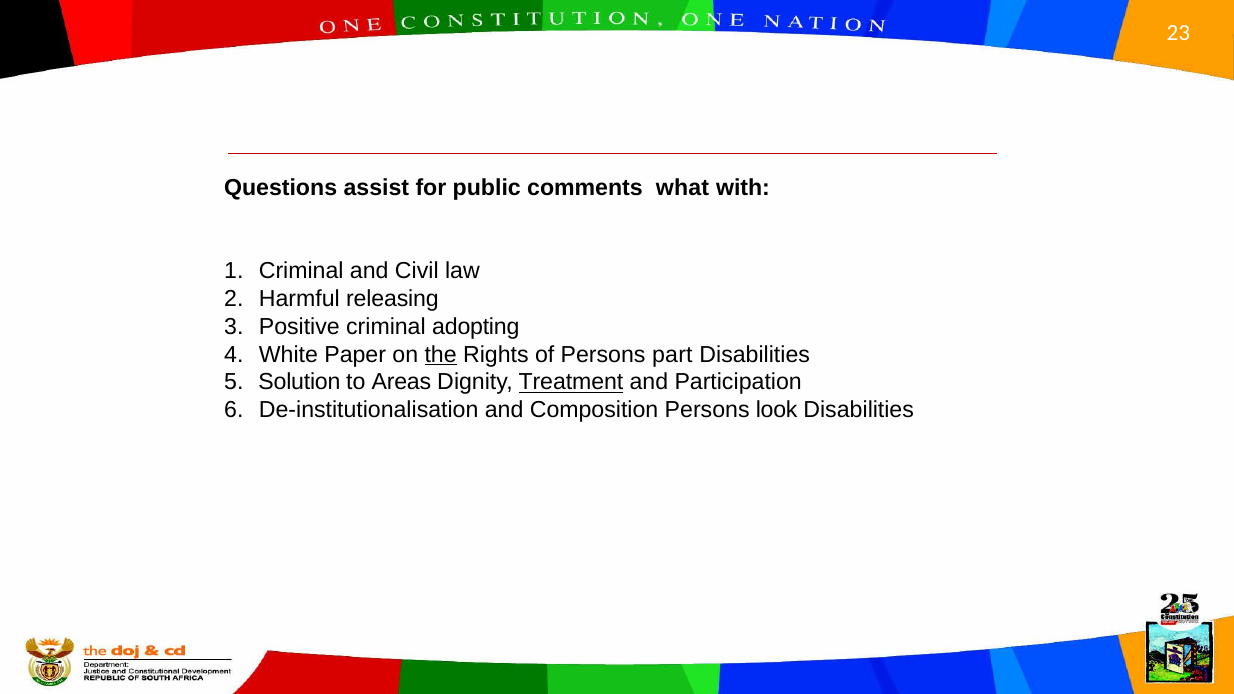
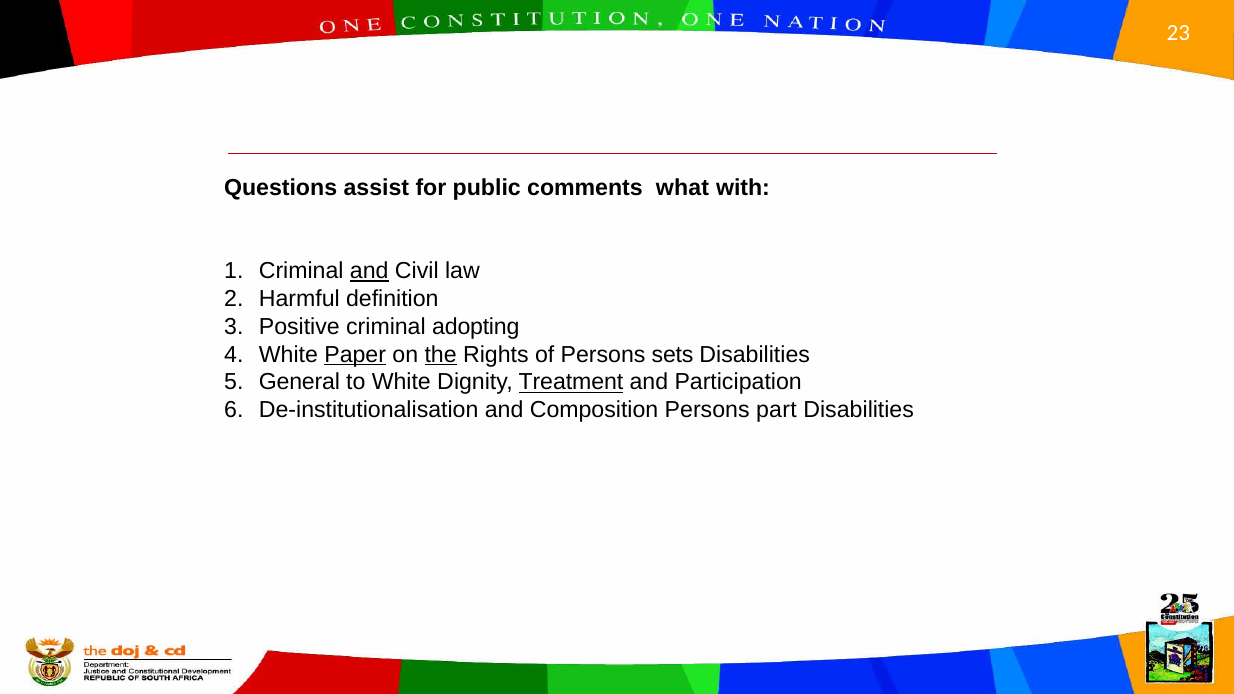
and underline: none -> present (369, 271)
releasing: releasing -> definition (392, 299)
Paper underline: none -> present (355, 355)
part: part -> sets (673, 355)
Solution: Solution -> General (299, 382)
to Areas: Areas -> White (401, 382)
look: look -> part (776, 410)
